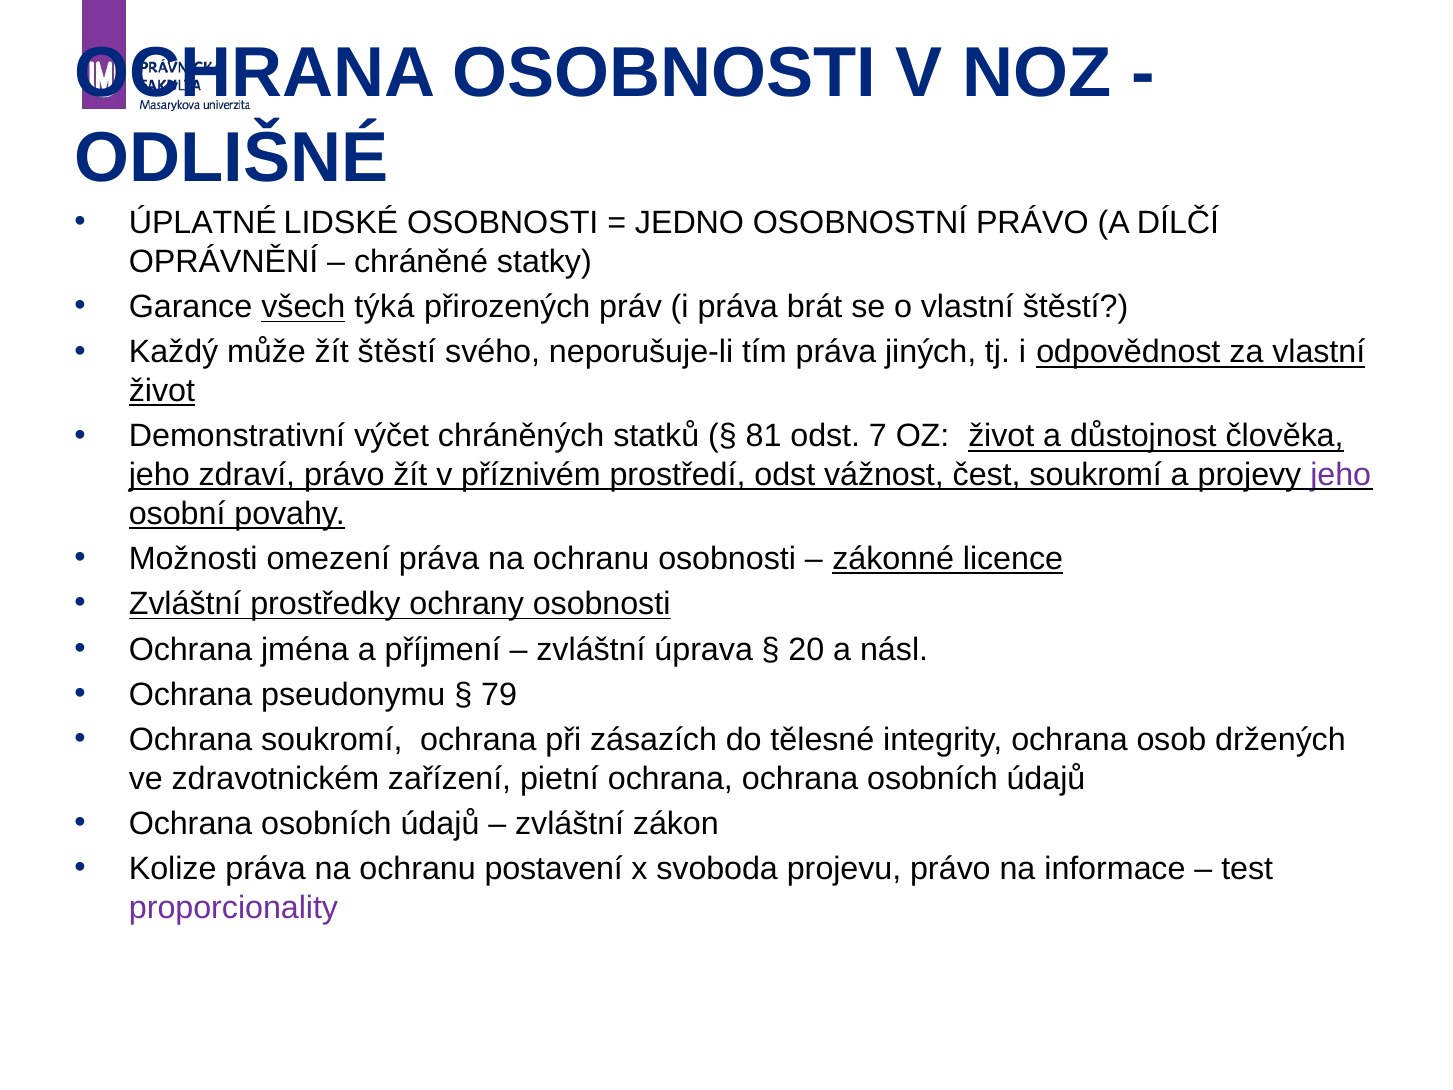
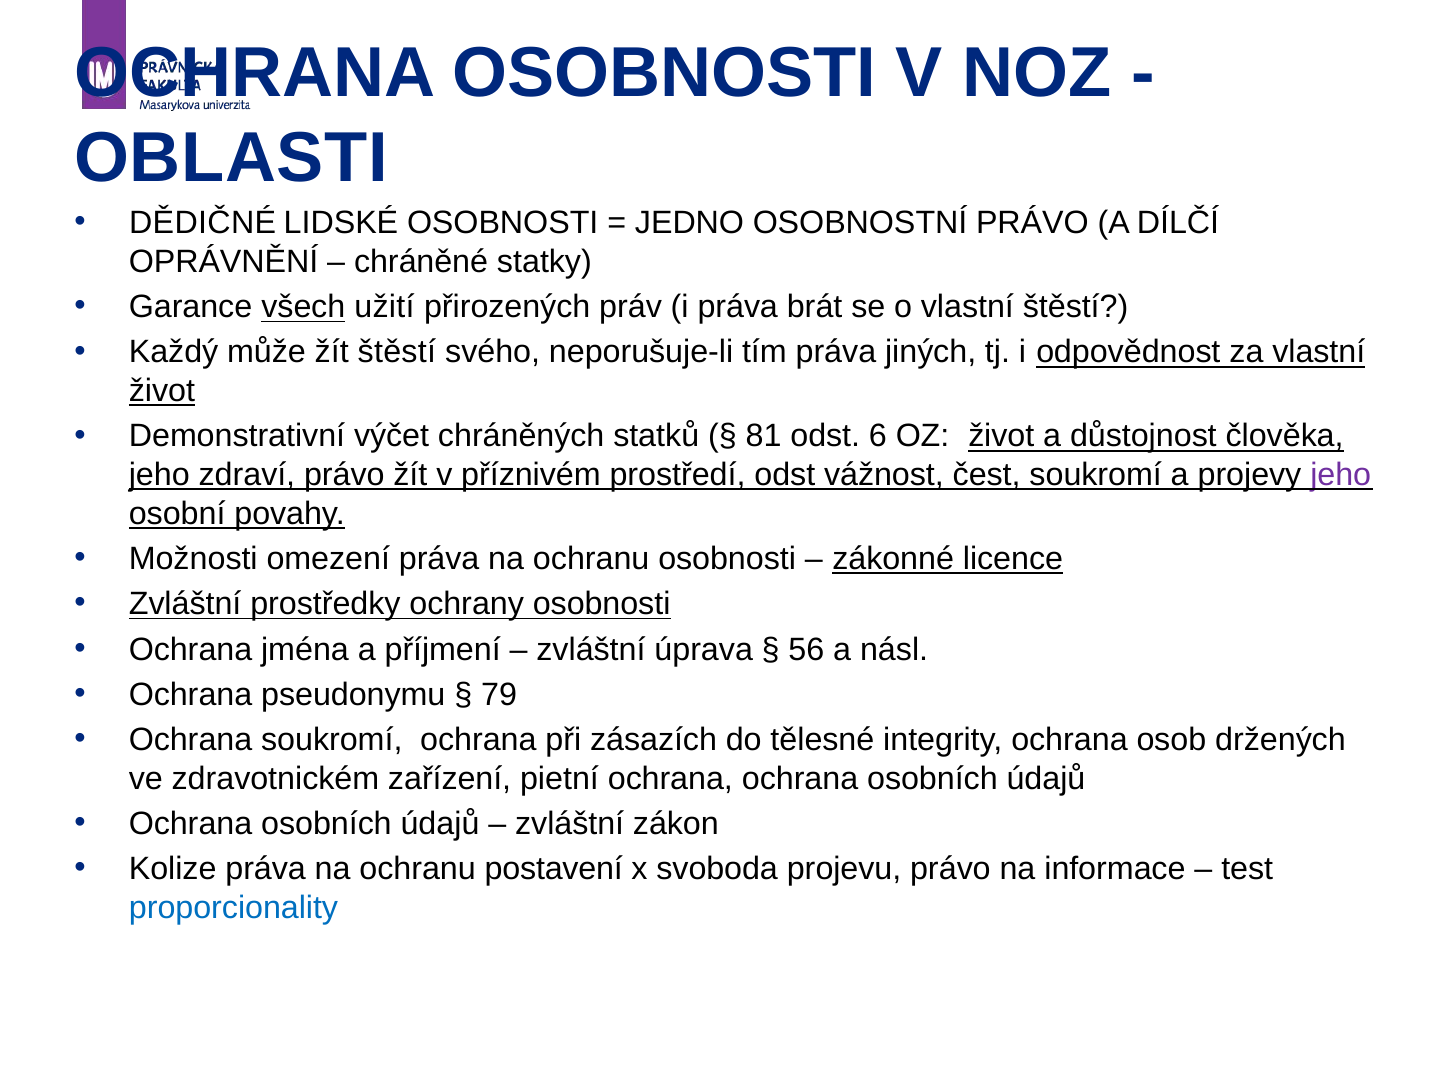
ODLIŠNÉ: ODLIŠNÉ -> OBLASTI (231, 158)
ÚPLATNÉ: ÚPLATNÉ -> DĚDIČNÉ (203, 223)
týká: týká -> užití (384, 307)
7: 7 -> 6 (878, 436)
20: 20 -> 56 (806, 649)
proporcionality colour: purple -> blue (234, 907)
